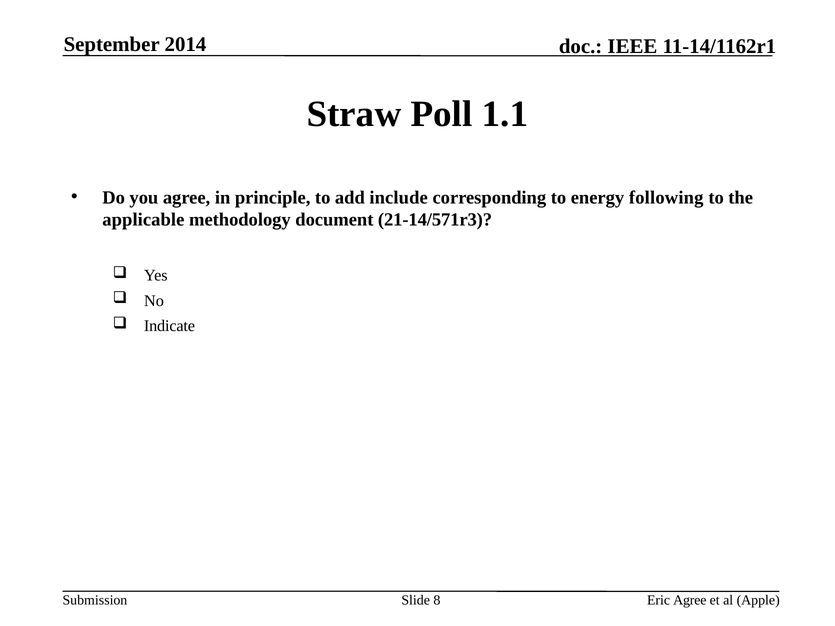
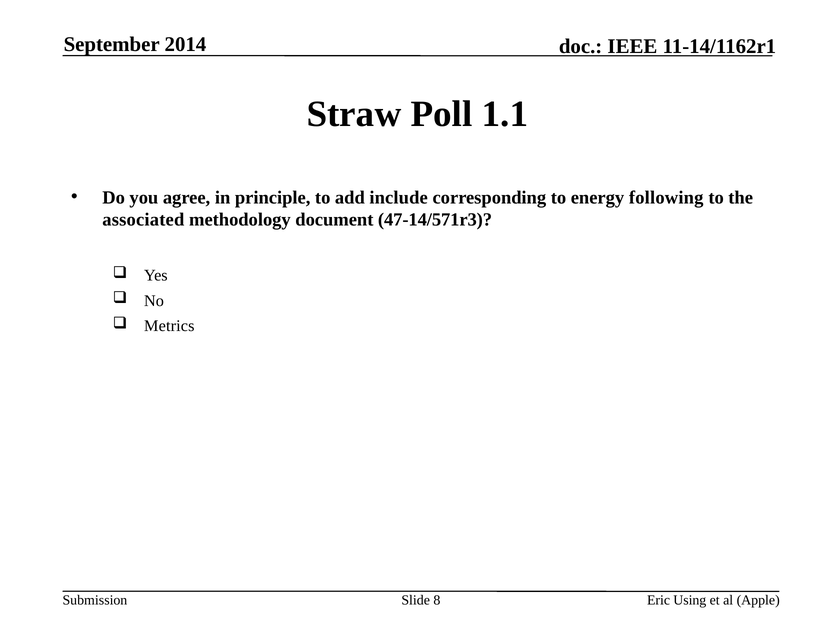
applicable: applicable -> associated (143, 220)
21-14/571r3: 21-14/571r3 -> 47-14/571r3 (435, 220)
Indicate: Indicate -> Metrics (169, 326)
Eric Agree: Agree -> Using (690, 601)
